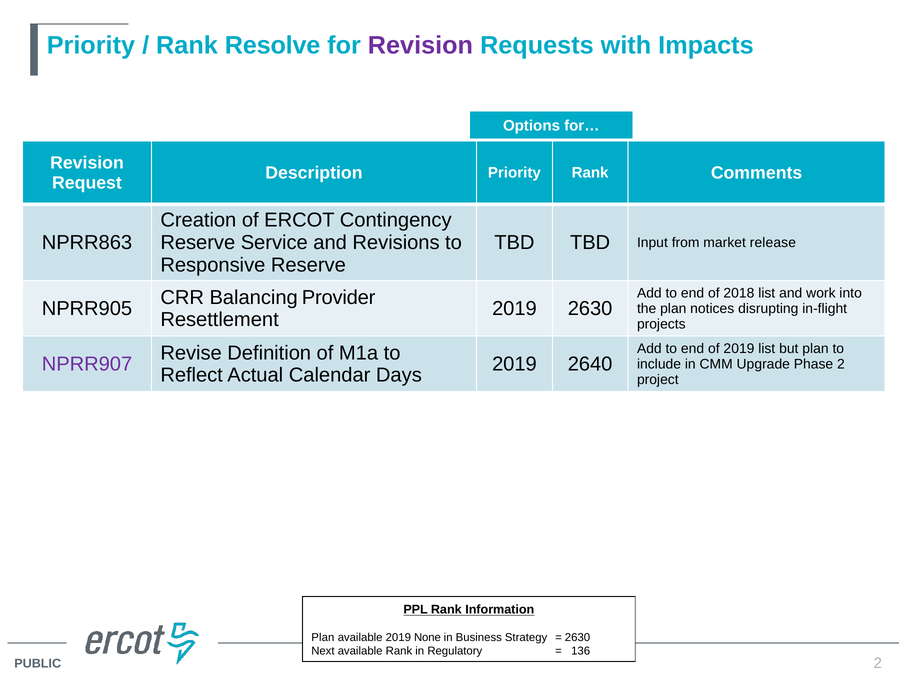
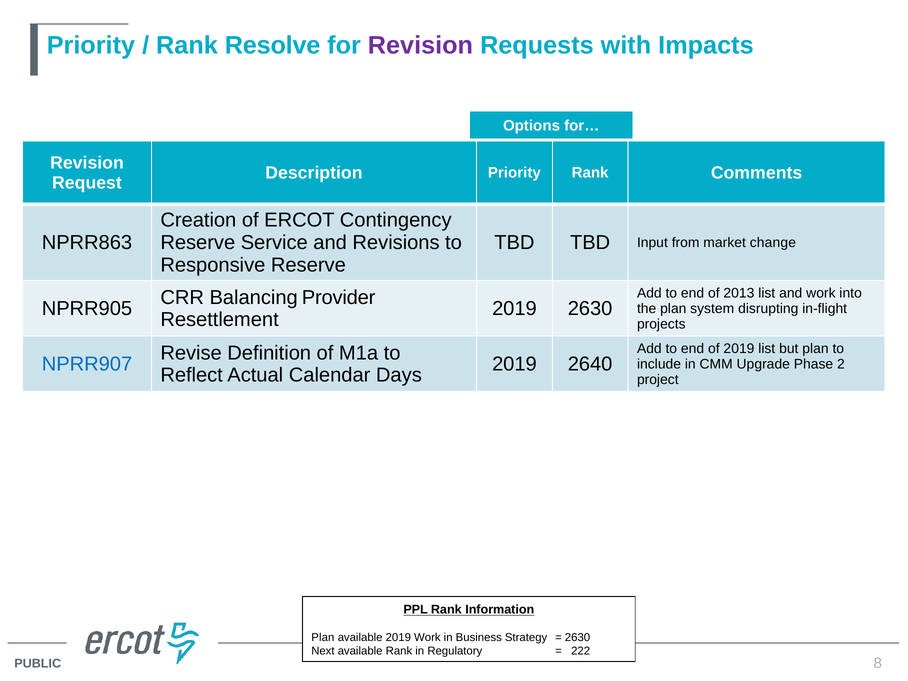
release: release -> change (773, 243)
2018: 2018 -> 2013 (739, 293)
notices: notices -> system (712, 309)
NPRR907 colour: purple -> blue (87, 364)
2019 None: None -> Work (427, 638)
136: 136 -> 222 (581, 651)
2: 2 -> 8 (878, 663)
